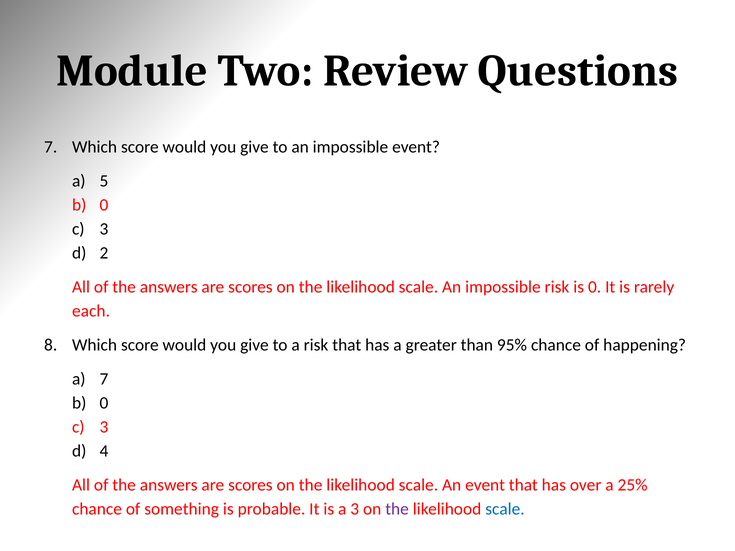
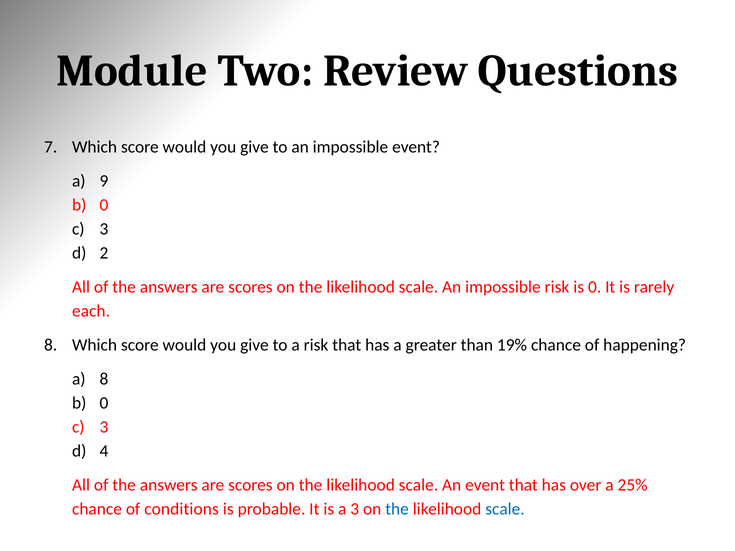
5: 5 -> 9 (104, 181)
95%: 95% -> 19% (512, 345)
a 7: 7 -> 8 (104, 379)
something: something -> conditions (182, 509)
the colour: purple -> blue (397, 509)
